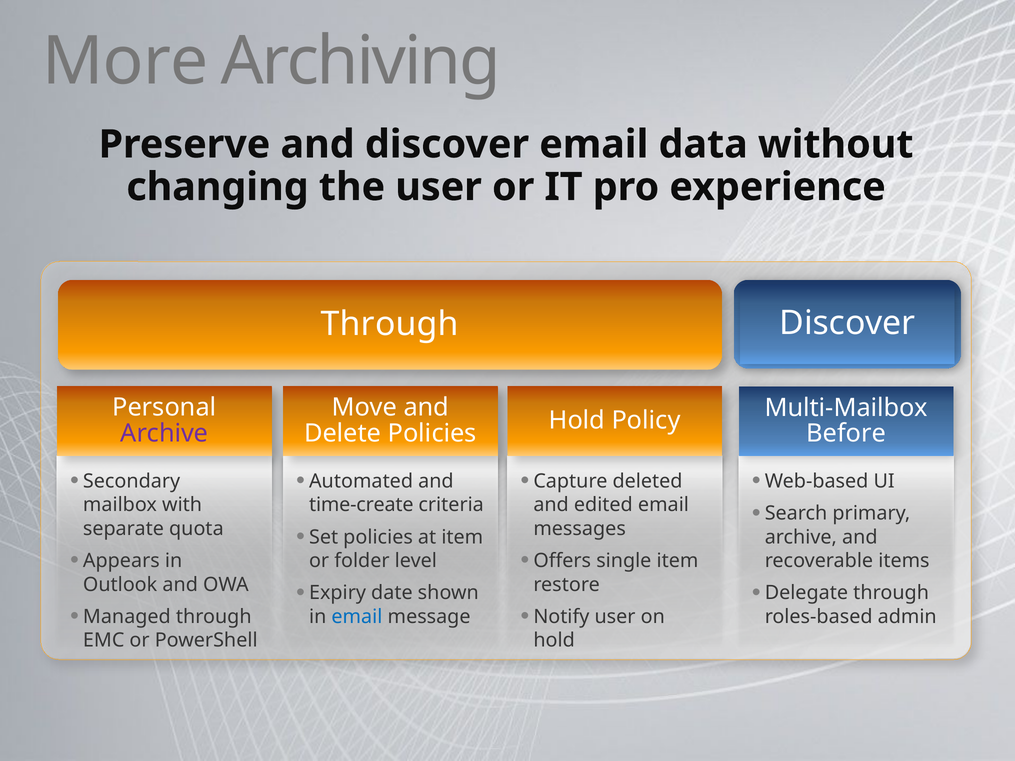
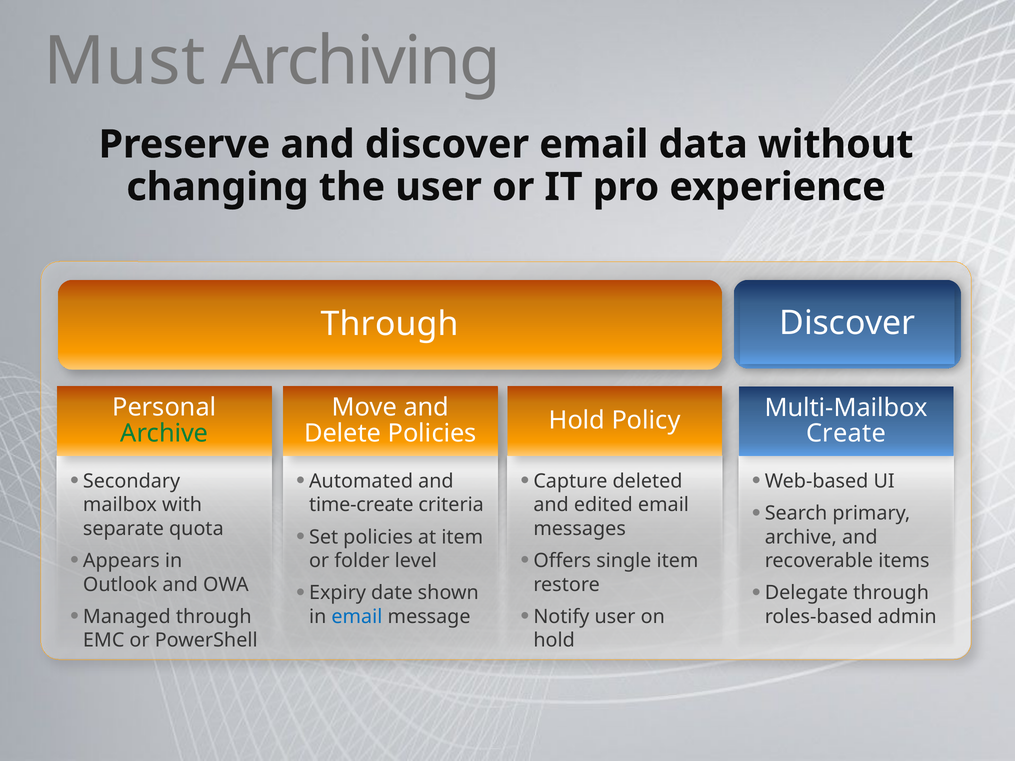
More: More -> Must (125, 62)
Archive colour: purple -> green (164, 433)
Before: Before -> Create (846, 434)
